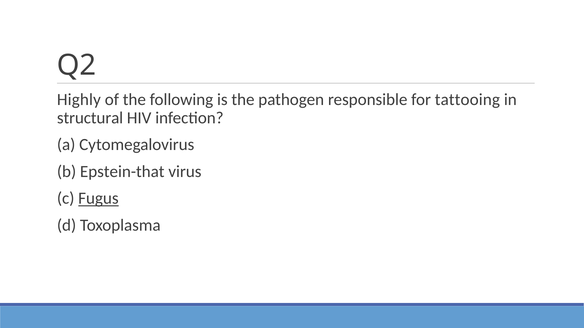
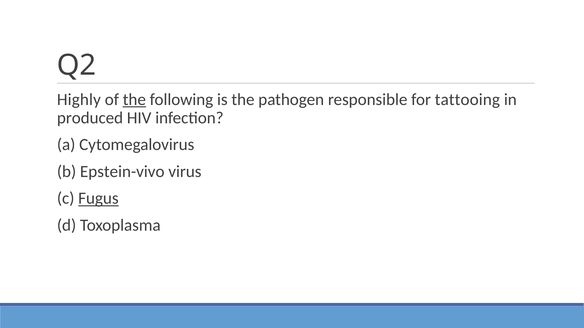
the underline: none -> present (134, 100)
structural: structural -> produced (90, 118)
Epstein-that: Epstein-that -> Epstein-vivo (122, 172)
